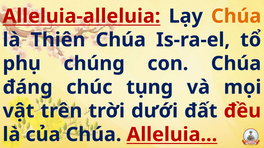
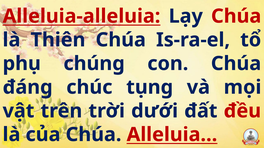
Chúa colour: orange -> red (236, 16)
